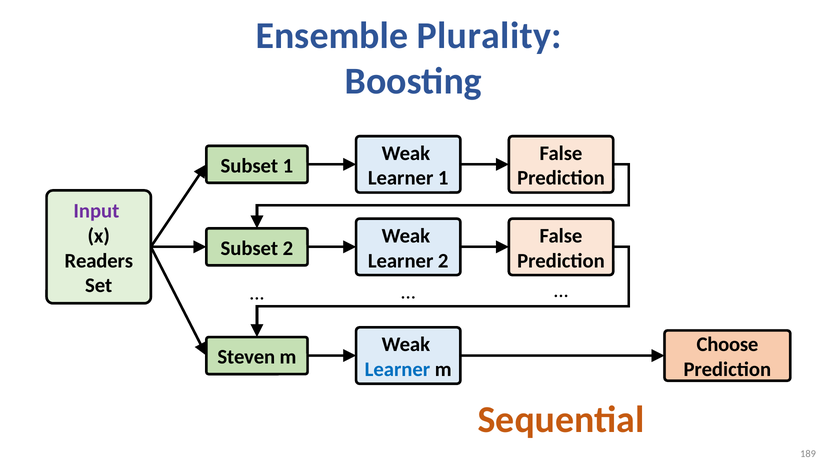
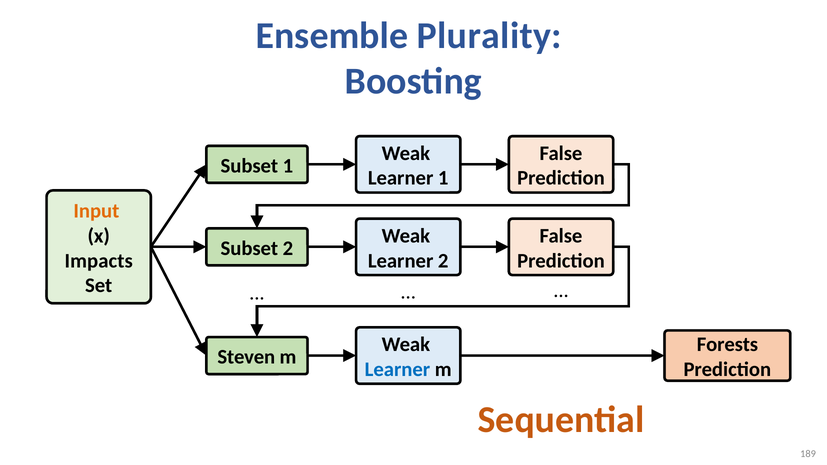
Input colour: purple -> orange (96, 211)
Readers: Readers -> Impacts (99, 261)
Choose: Choose -> Forests (727, 345)
